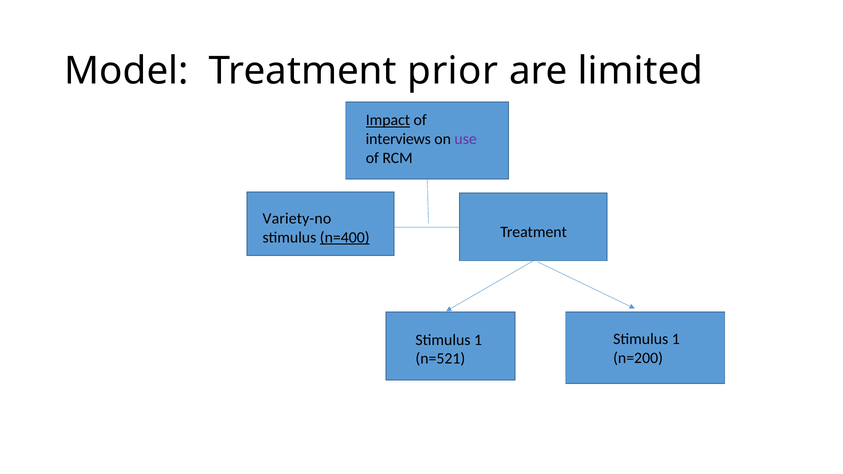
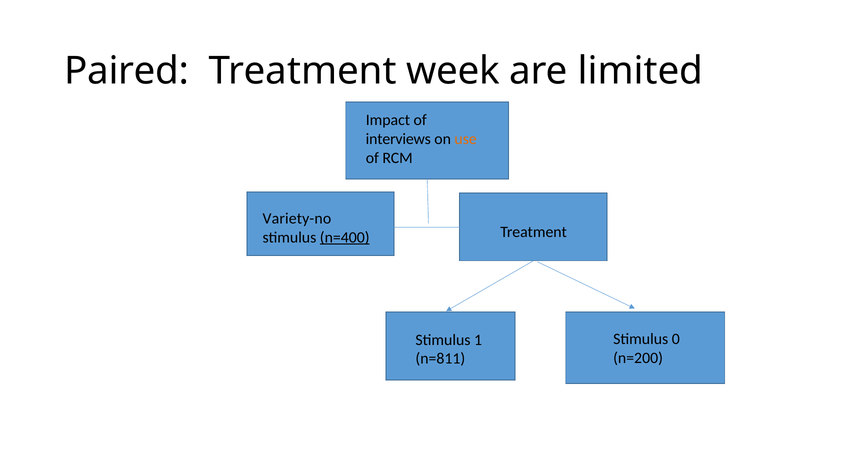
Model: Model -> Paired (127, 71)
prior: prior -> week (453, 71)
Impact underline: present -> none (388, 120)
use colour: purple -> orange (466, 139)
1: 1 -> 0 (676, 339)
n=521: n=521 -> n=811 (440, 359)
